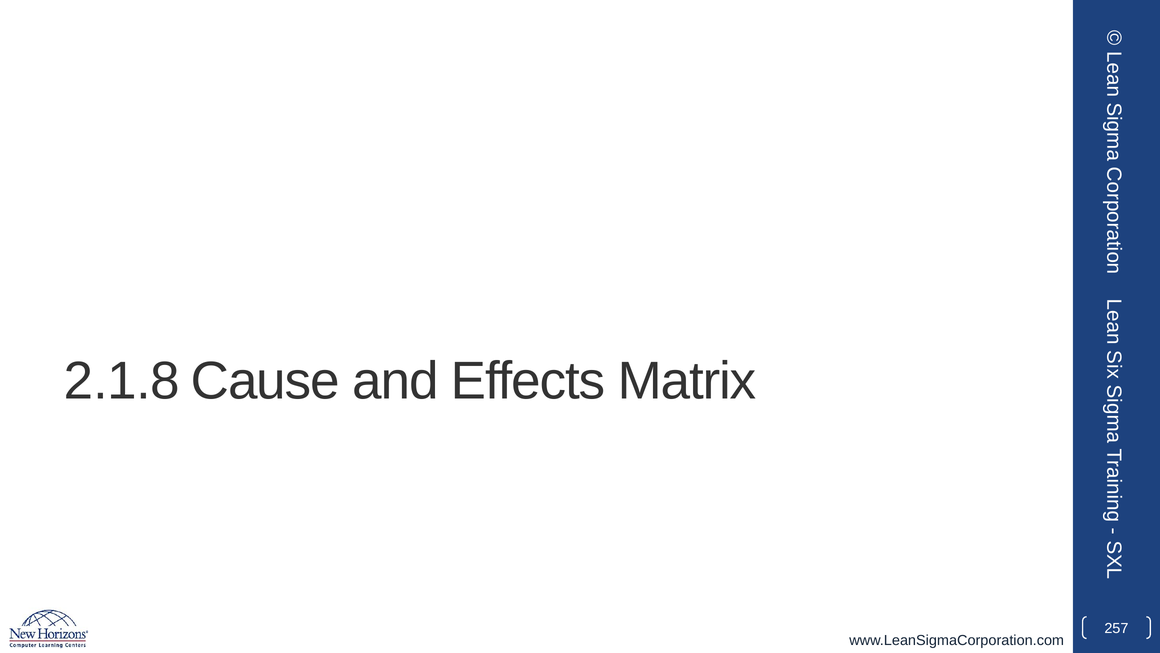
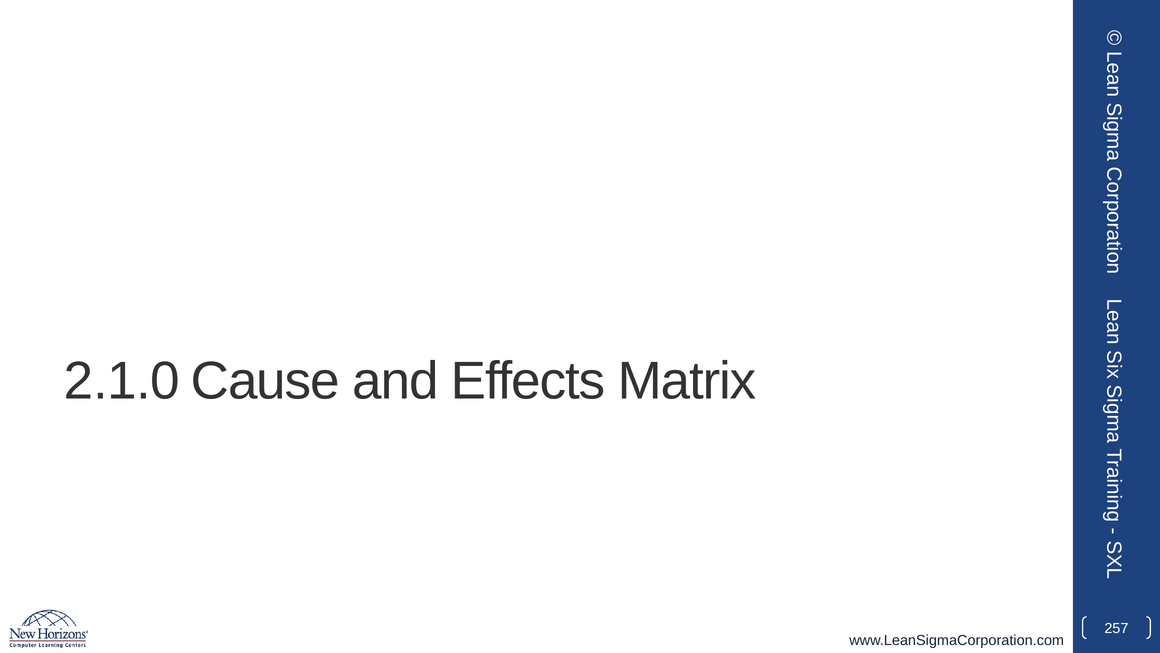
2.1.8: 2.1.8 -> 2.1.0 (122, 381)
